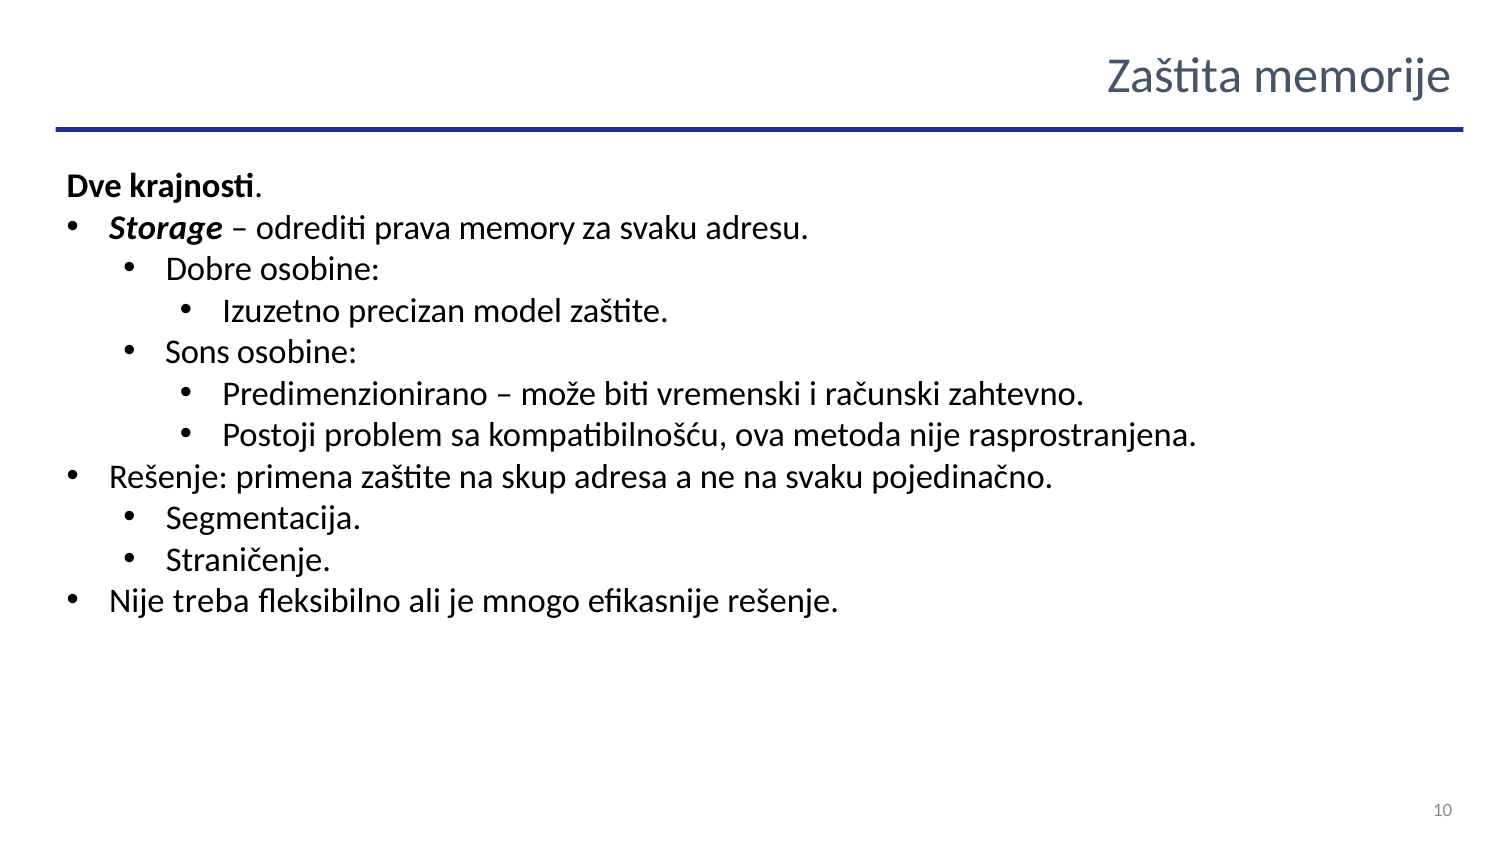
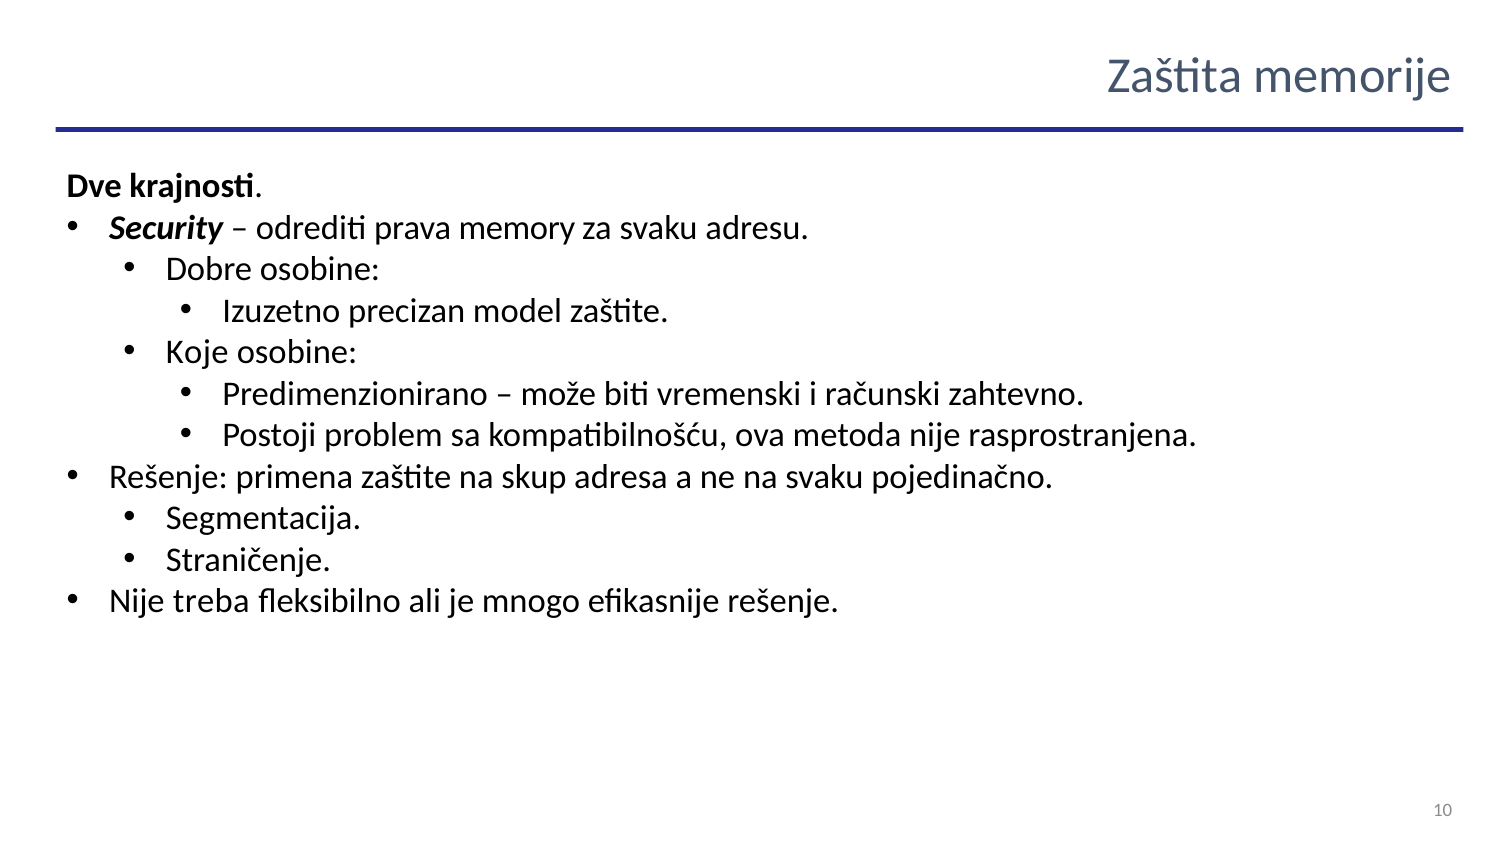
Storage: Storage -> Security (166, 228)
Sons: Sons -> Koje (197, 352)
